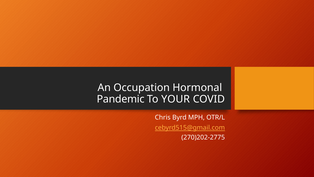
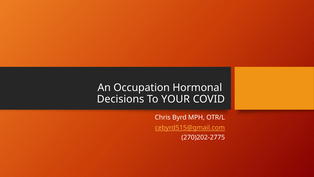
Pandemic: Pandemic -> Decisions (121, 99)
